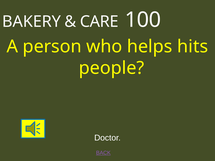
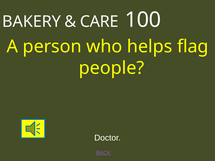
hits: hits -> flag (193, 47)
